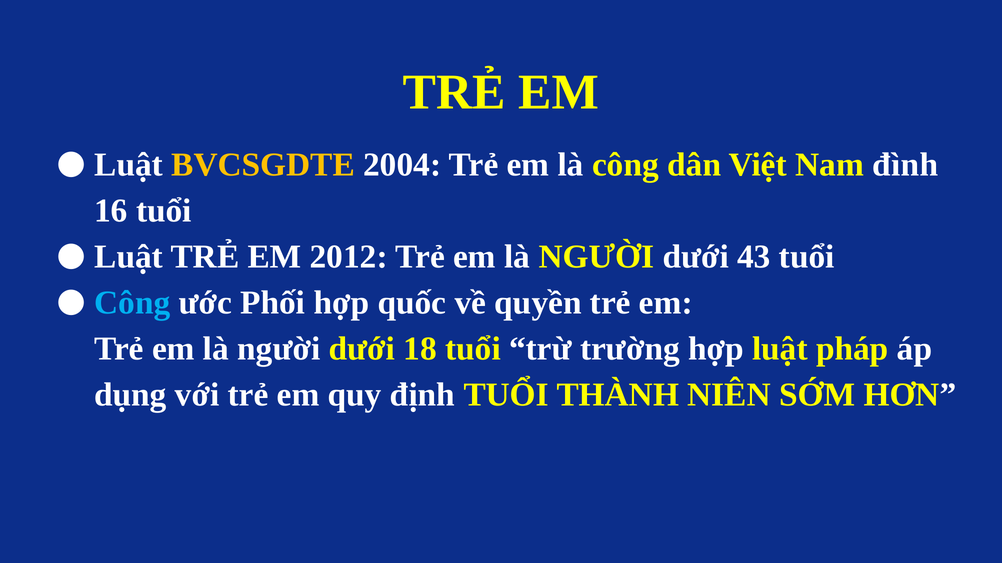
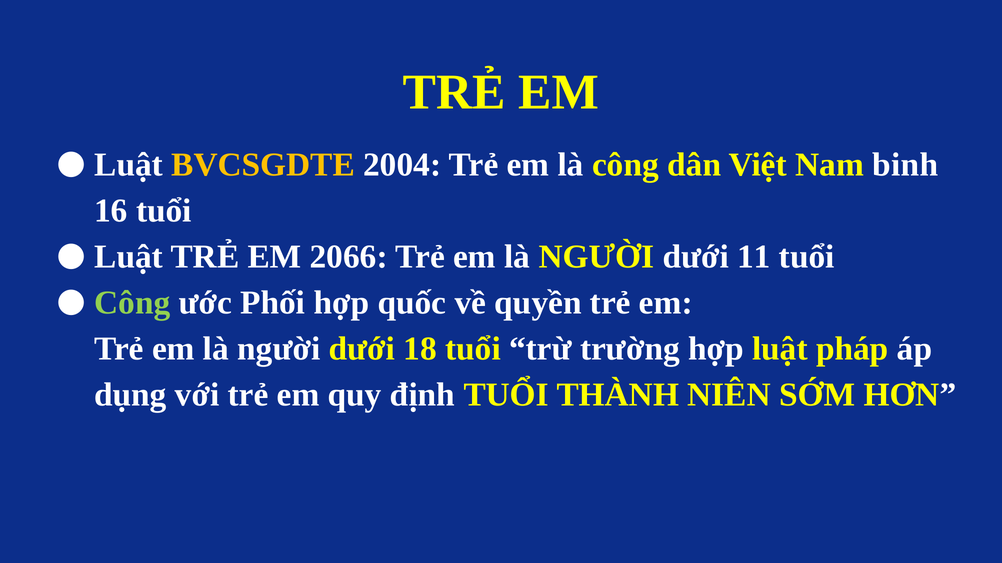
đình: đình -> binh (905, 165)
2012: 2012 -> 2066 (349, 257)
43: 43 -> 11 (754, 257)
Công colour: light blue -> light green (132, 303)
